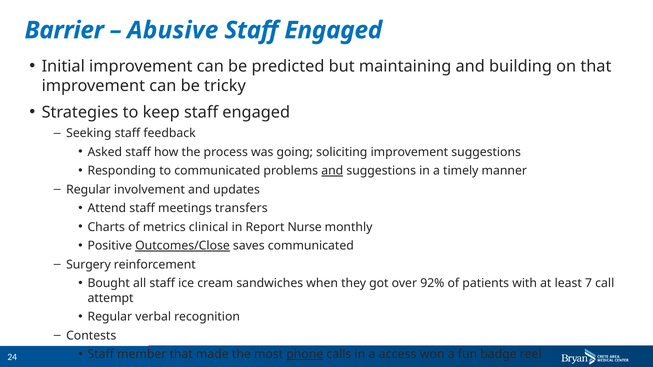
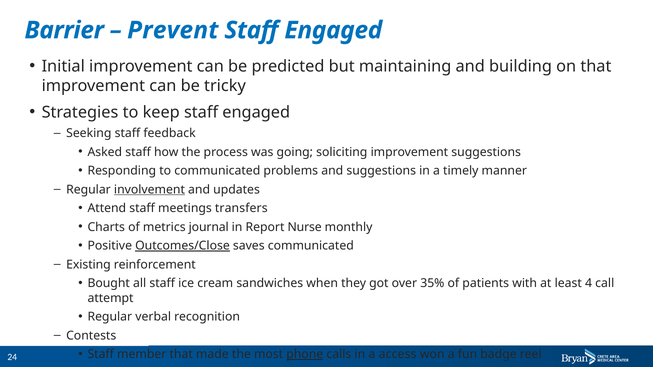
Abusive: Abusive -> Prevent (173, 30)
and underline: present -> none (332, 171)
involvement underline: none -> present (149, 190)
clinical: clinical -> journal (209, 227)
Surgery: Surgery -> Existing (88, 265)
92%: 92% -> 35% (432, 284)
7: 7 -> 4 (589, 284)
